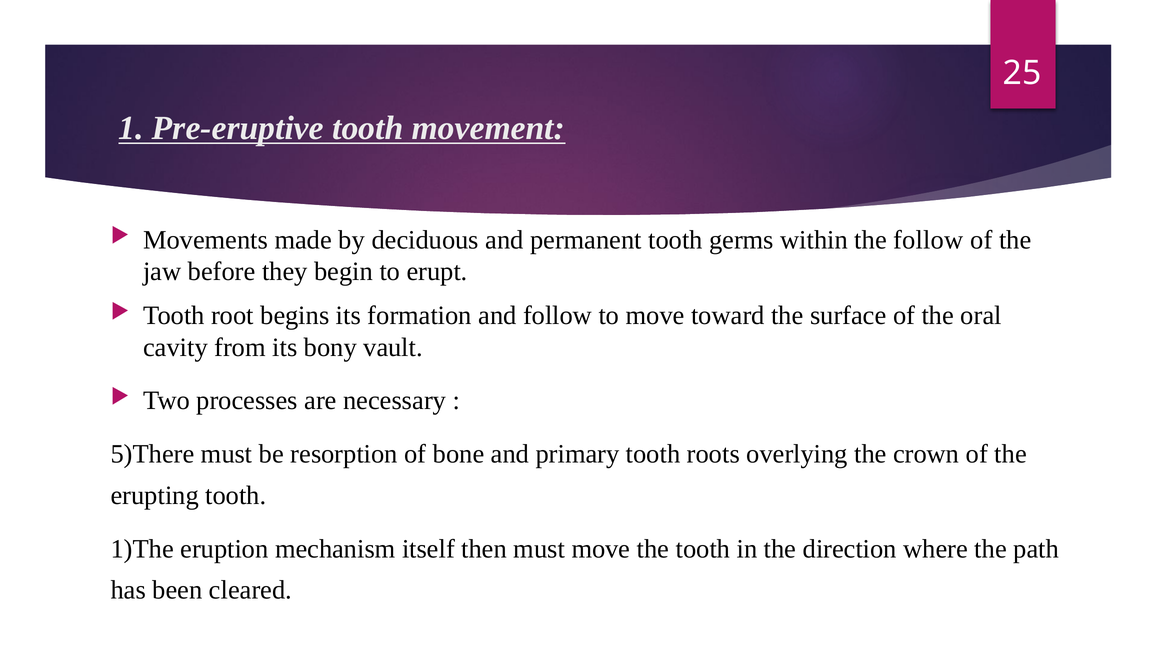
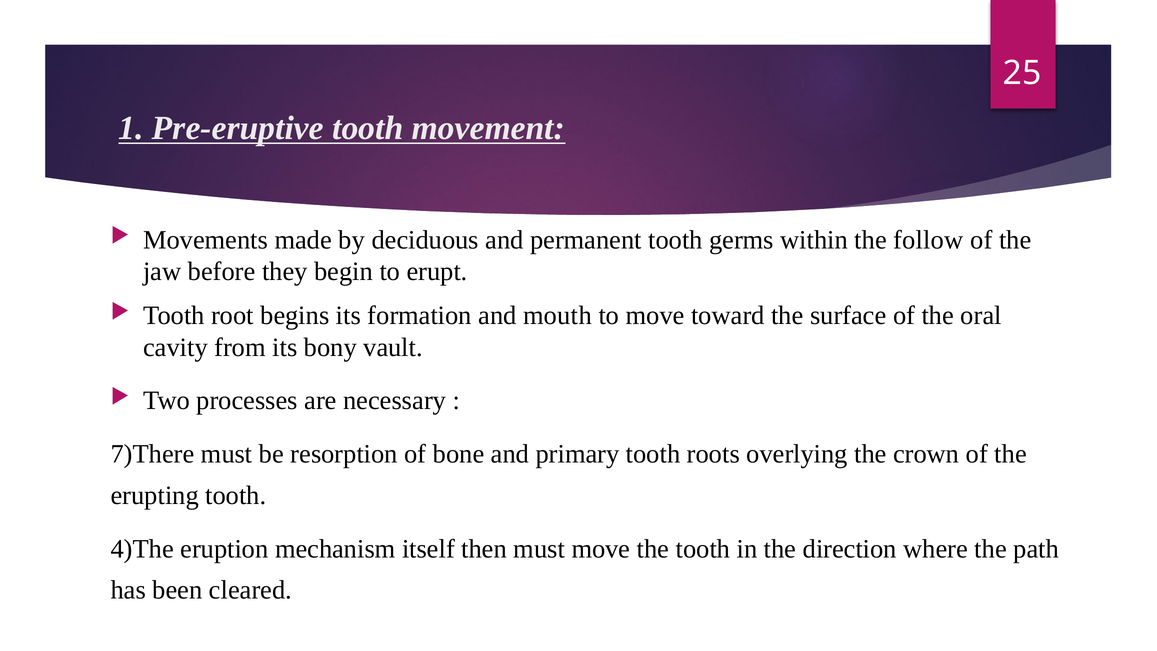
and follow: follow -> mouth (557, 315)
5)There: 5)There -> 7)There (152, 454)
1)The: 1)The -> 4)The (142, 549)
